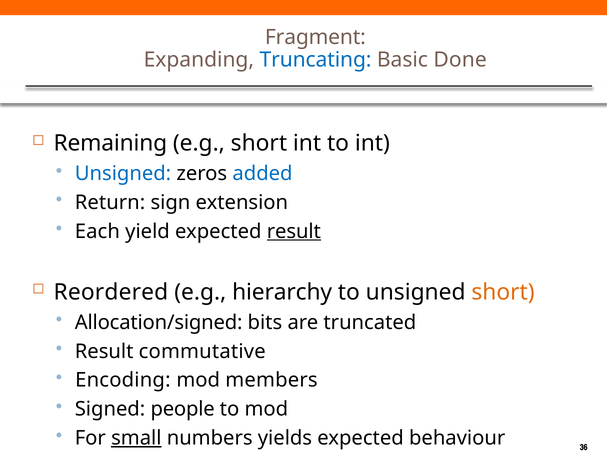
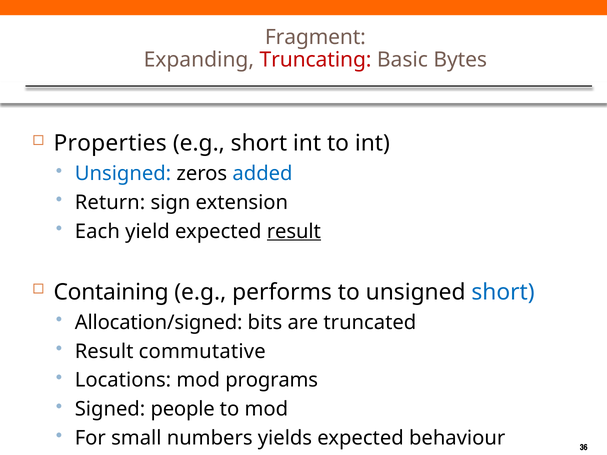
Truncating colour: blue -> red (316, 60)
Done: Done -> Bytes (460, 60)
Remaining: Remaining -> Properties (110, 143)
Reordered: Reordered -> Containing (111, 292)
hierarchy: hierarchy -> performs (282, 292)
short colour: orange -> blue (503, 292)
Encoding: Encoding -> Locations (123, 380)
members: members -> programs (272, 380)
small underline: present -> none (136, 438)
